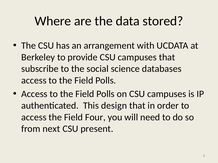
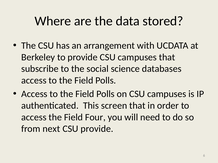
design: design -> screen (114, 106)
CSU present: present -> provide (97, 129)
